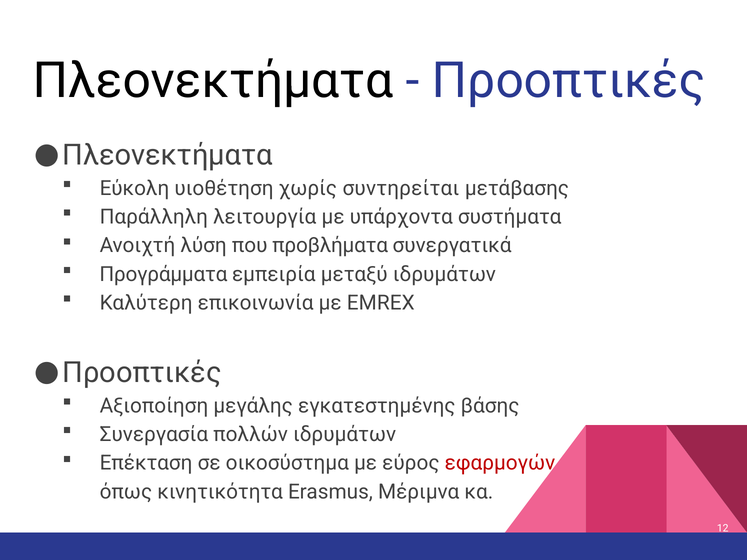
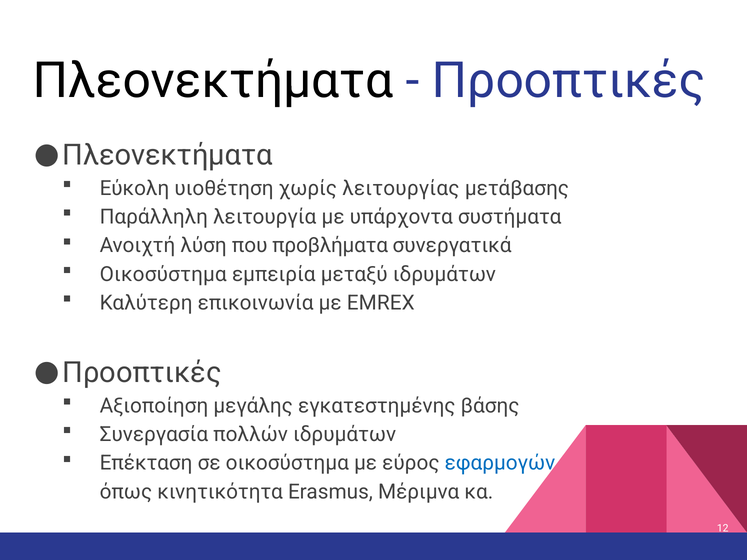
συντηρείται: συντηρείται -> λειτουργίας (401, 188)
Προγράμματα: Προγράμματα -> Οικοσύστημα (163, 274)
εφαρμογών colour: red -> blue (500, 463)
